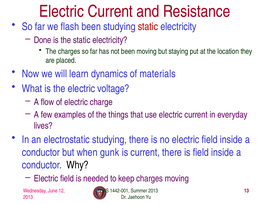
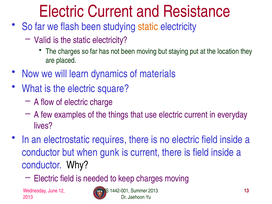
static colour: red -> orange (148, 27)
Done: Done -> Valid (42, 40)
voltage: voltage -> square (113, 89)
electrostatic studying: studying -> requires (109, 140)
